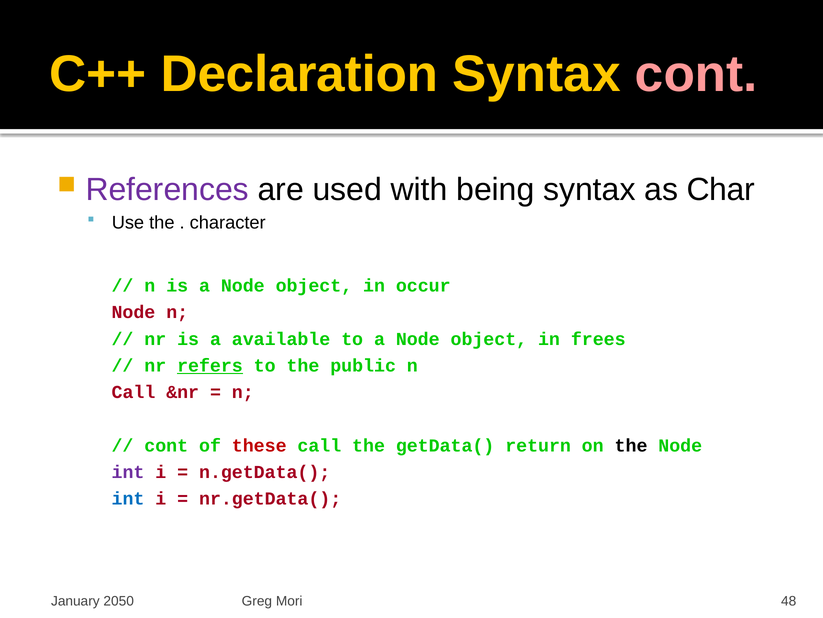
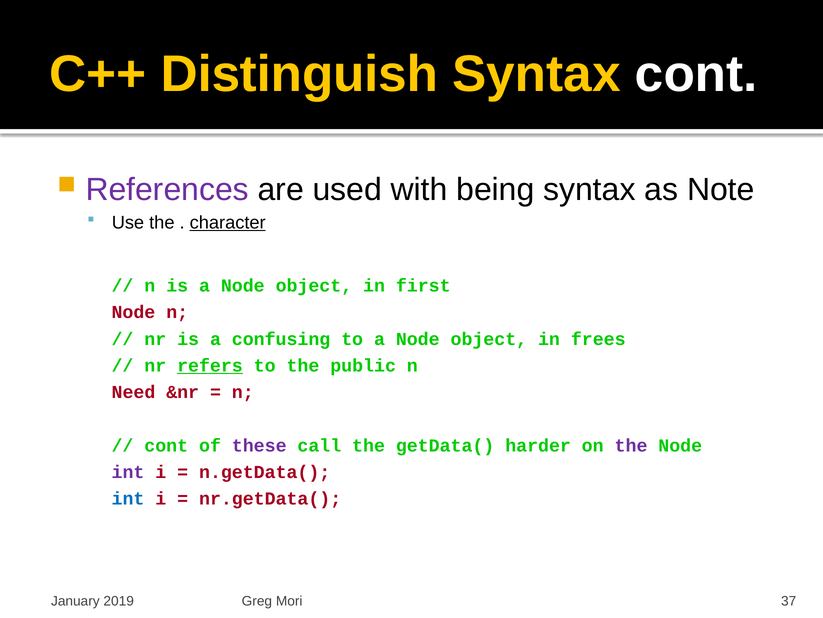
Declaration: Declaration -> Distinguish (299, 74)
cont colour: pink -> white (696, 74)
Char: Char -> Note (721, 189)
character underline: none -> present (228, 222)
occur: occur -> first (423, 285)
available: available -> confusing (281, 339)
Call: Call -> Need (133, 392)
these colour: red -> purple (259, 445)
return: return -> harder (538, 445)
the colour: black -> purple (631, 445)
2050: 2050 -> 2019 (119, 600)
48: 48 -> 37 (789, 600)
